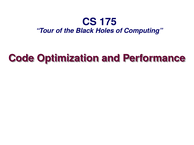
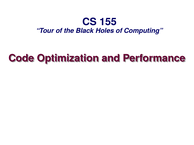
175: 175 -> 155 (108, 22)
